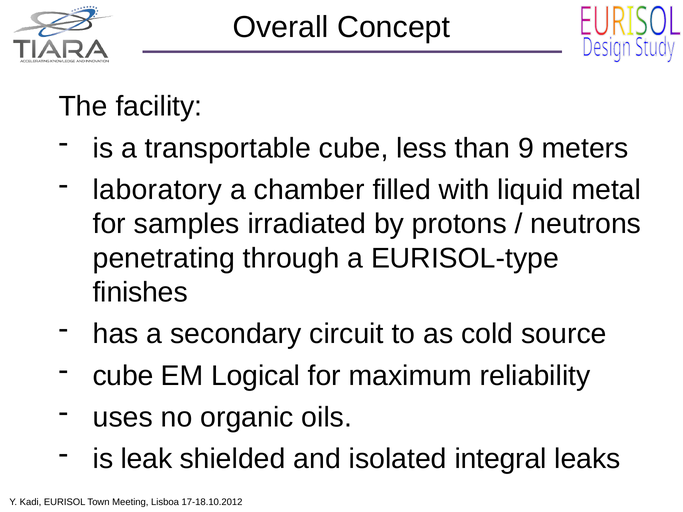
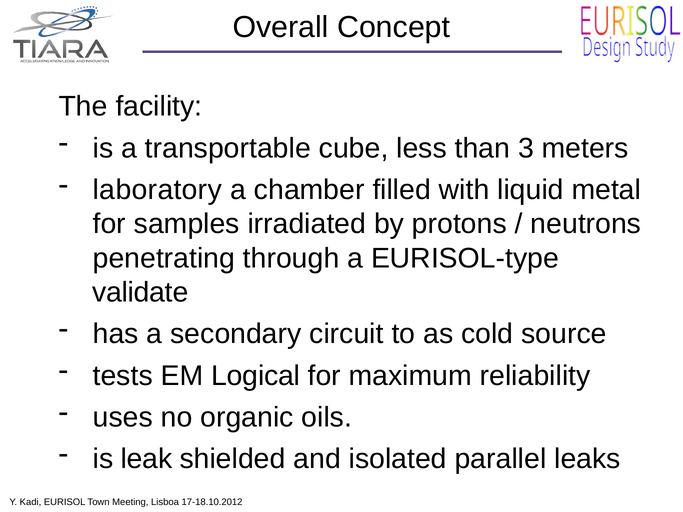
9: 9 -> 3 (526, 148)
finishes: finishes -> validate (140, 292)
cube: cube -> tests (123, 376)
integral: integral -> parallel (501, 459)
